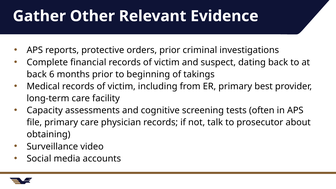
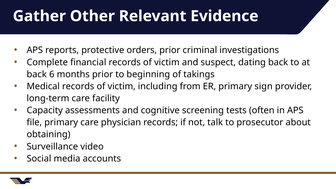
best: best -> sign (264, 86)
